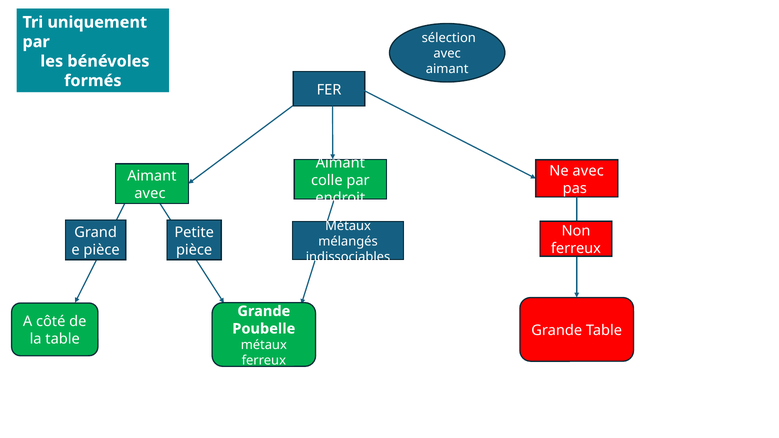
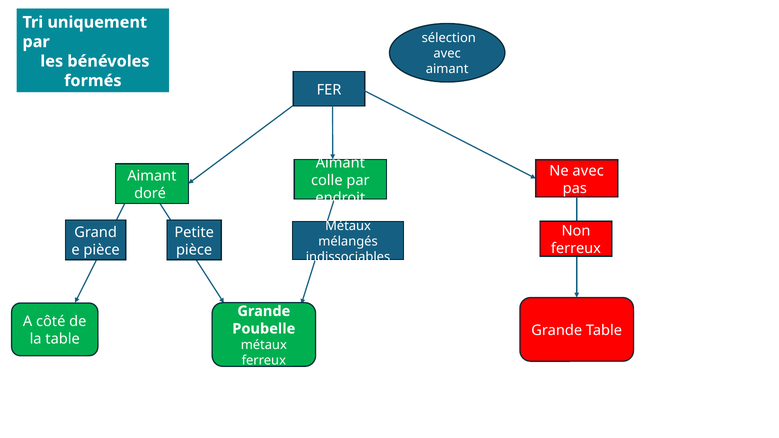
avec: avec -> doré (150, 193)
